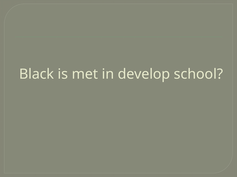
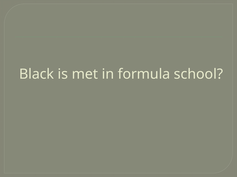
develop: develop -> formula (144, 74)
